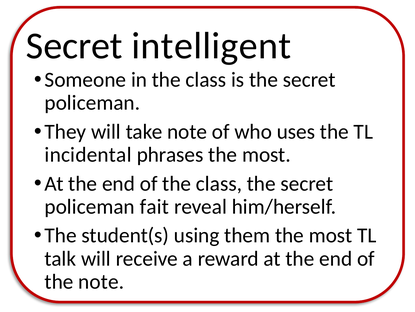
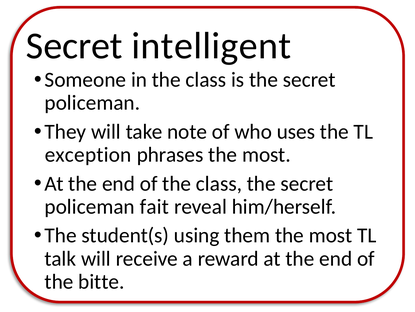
incidental: incidental -> exception (88, 154)
the note: note -> bitte (101, 281)
